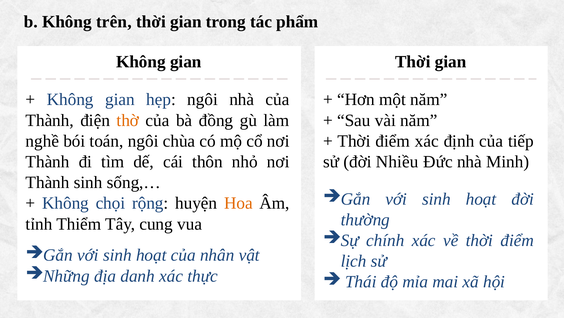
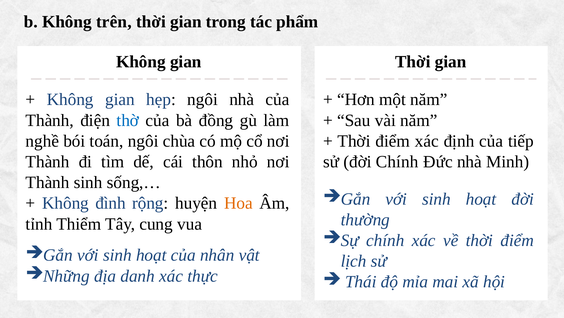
thờ colour: orange -> blue (128, 120)
đời Nhiều: Nhiều -> Chính (397, 161)
chọi: chọi -> đình (111, 203)
